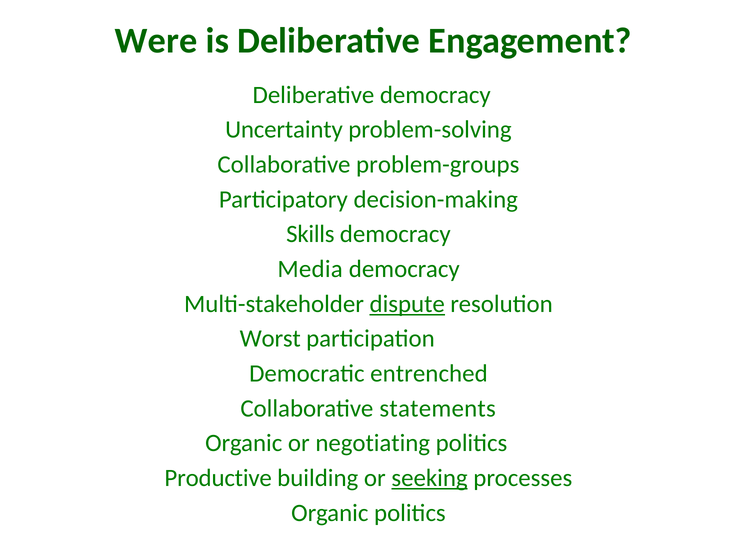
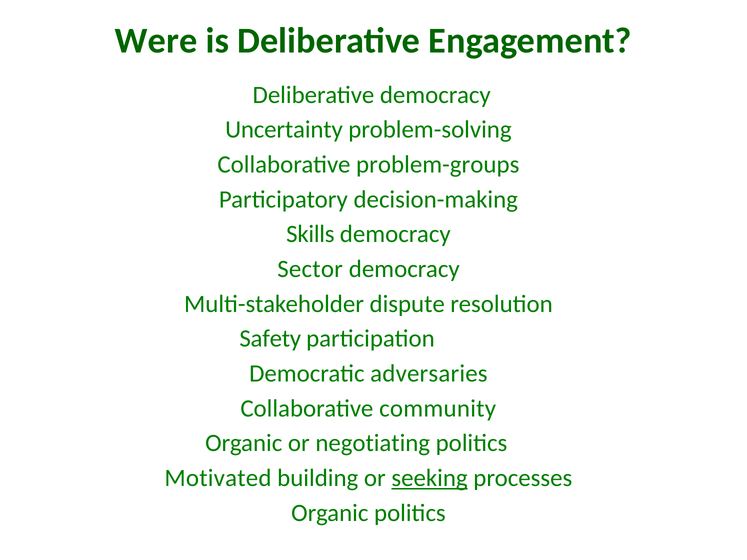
Media: Media -> Sector (310, 269)
dispute underline: present -> none (407, 304)
Worst: Worst -> Safety (270, 339)
entrenched: entrenched -> adversaries (429, 374)
statements: statements -> community (438, 409)
Productive: Productive -> Motivated (218, 478)
